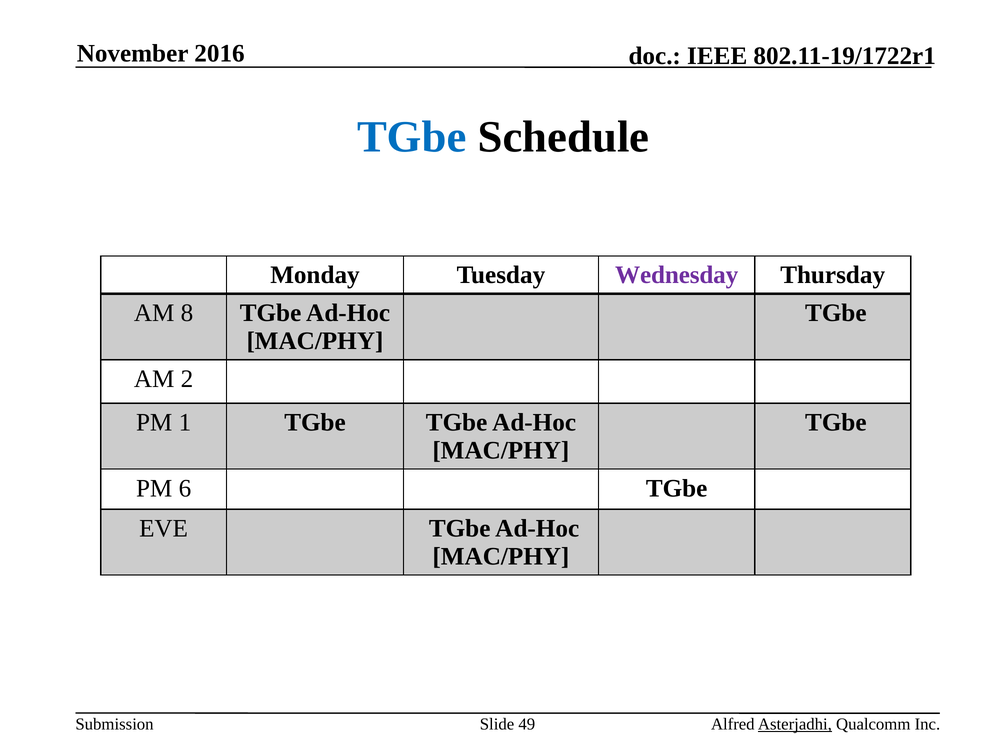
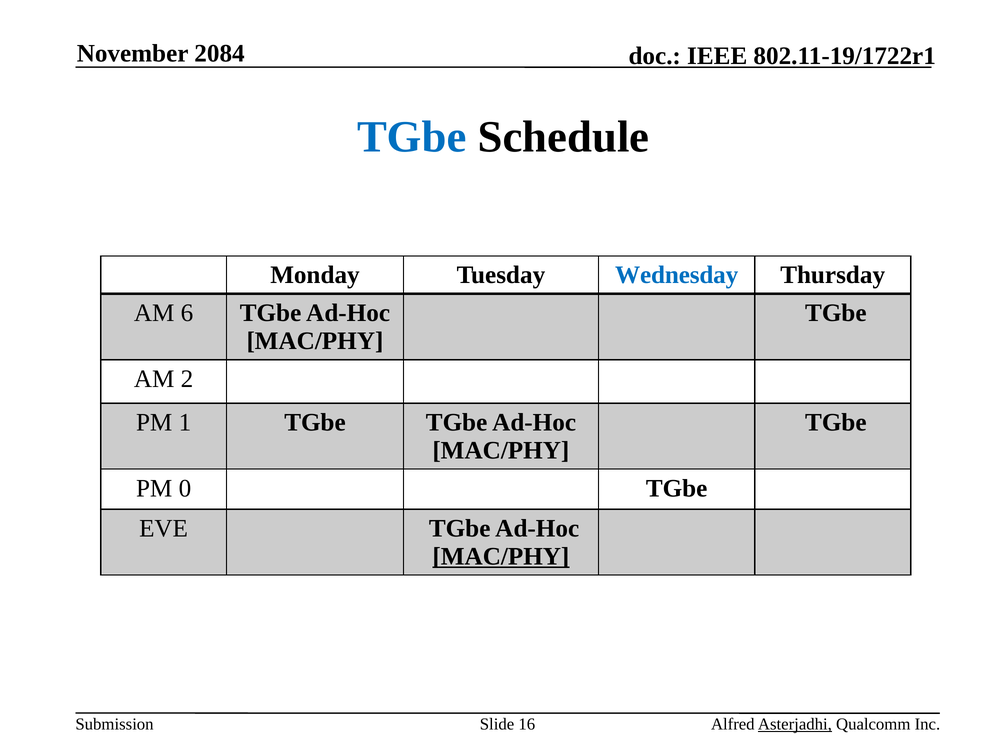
2016: 2016 -> 2084 (220, 53)
Wednesday colour: purple -> blue (677, 275)
8: 8 -> 6 (187, 313)
6: 6 -> 0 (185, 488)
MAC/PHY underline: none -> present (501, 557)
49: 49 -> 16 (527, 724)
